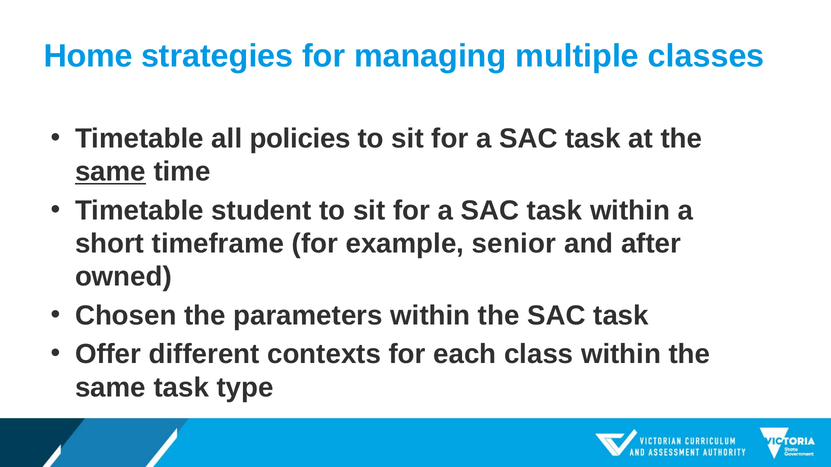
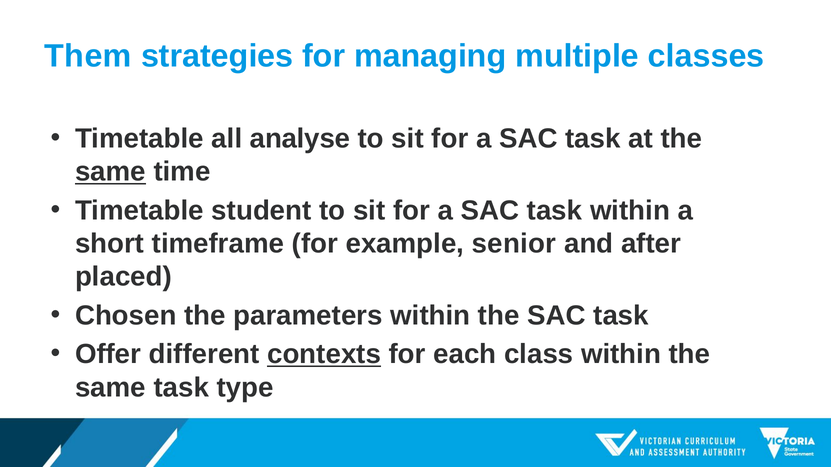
Home: Home -> Them (88, 56)
policies: policies -> analyse (300, 139)
owned: owned -> placed (124, 277)
contexts underline: none -> present (324, 355)
